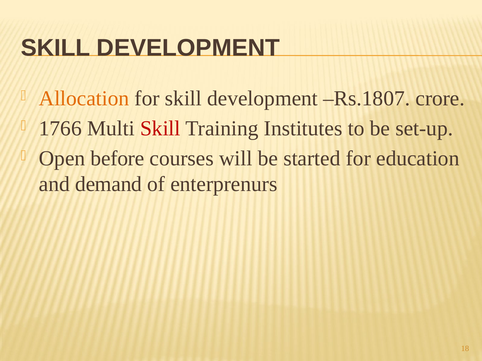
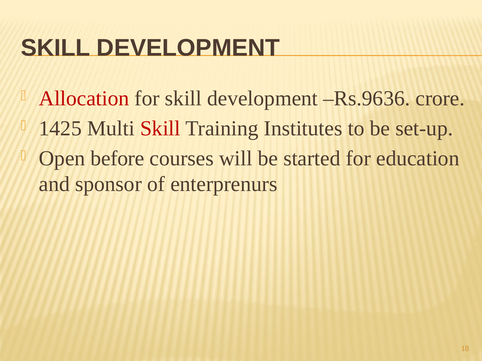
Allocation colour: orange -> red (84, 99)
Rs.1807: Rs.1807 -> Rs.9636 (367, 99)
1766: 1766 -> 1425 (60, 129)
demand: demand -> sponsor (108, 184)
